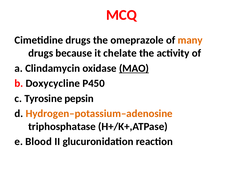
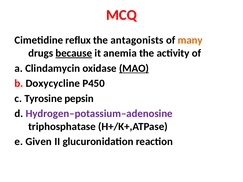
Cimetidine drugs: drugs -> reflux (78, 40)
omeprazole: omeprazole -> antagonists (137, 40)
because underline: none -> present (74, 53)
chelate: chelate -> anemia (120, 53)
Hydrogen–potassium–adenosine colour: orange -> purple (99, 114)
Blood: Blood -> Given (39, 142)
